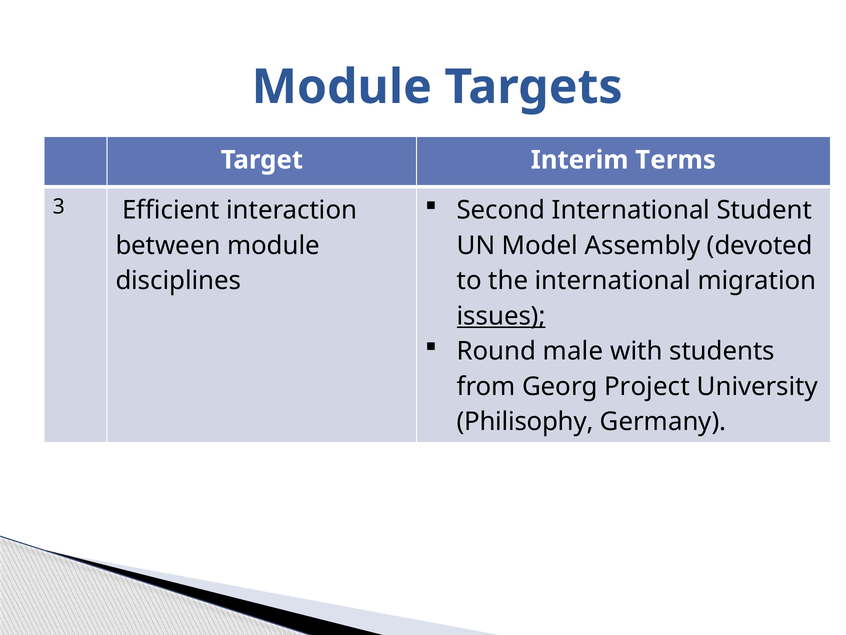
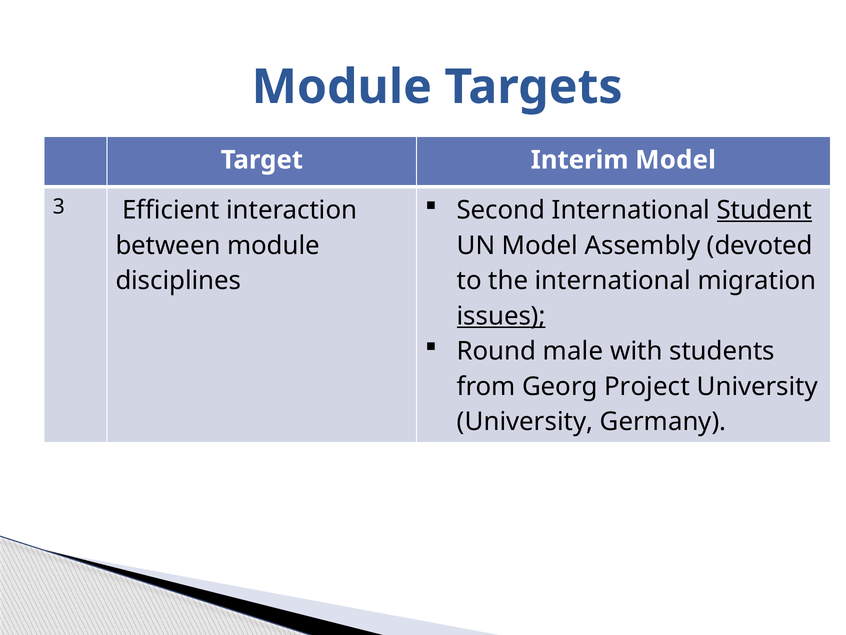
Interim Terms: Terms -> Model (676, 160)
Student underline: none -> present (764, 210)
Philisophy: Philisophy -> University (525, 422)
